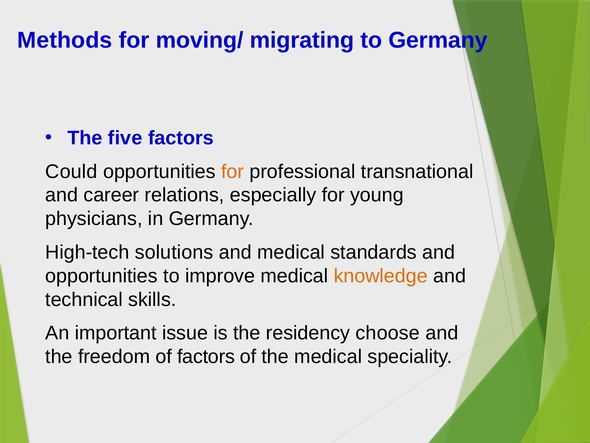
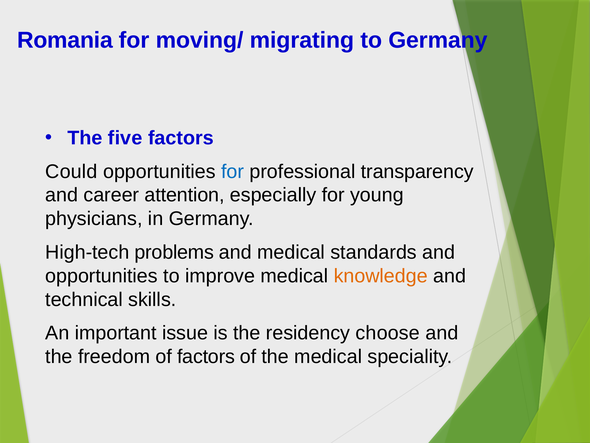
Methods: Methods -> Romania (65, 40)
for colour: orange -> blue (233, 171)
transnational: transnational -> transparency (417, 171)
relations: relations -> attention (185, 195)
solutions: solutions -> problems (174, 252)
